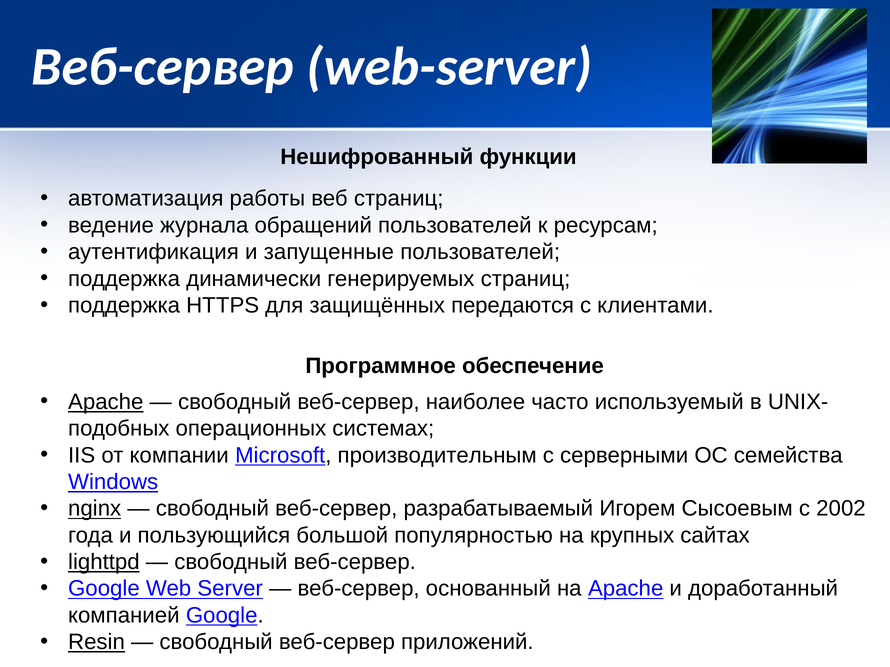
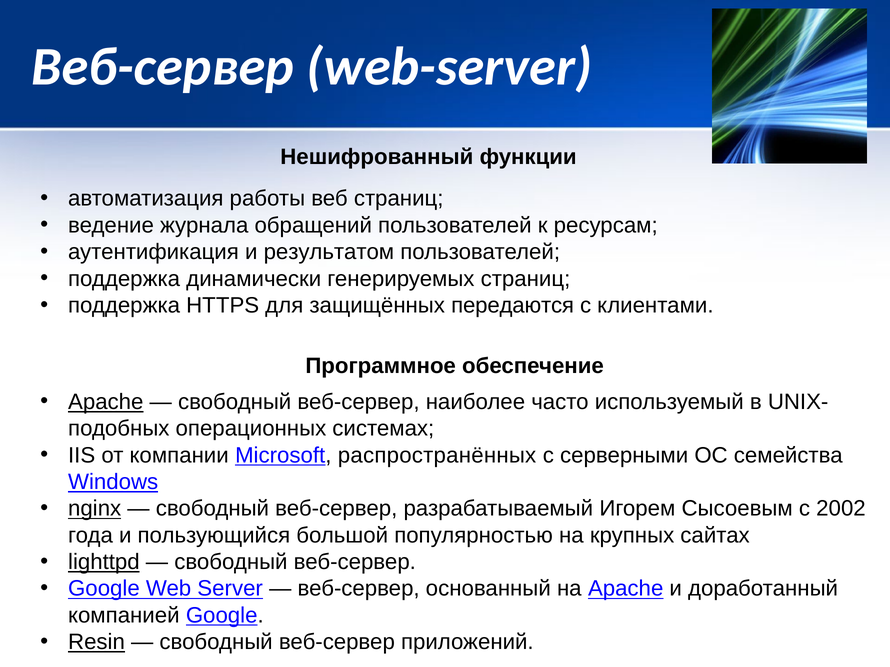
запущенные: запущенные -> результатом (329, 252)
производительным: производительным -> распространённых (437, 456)
